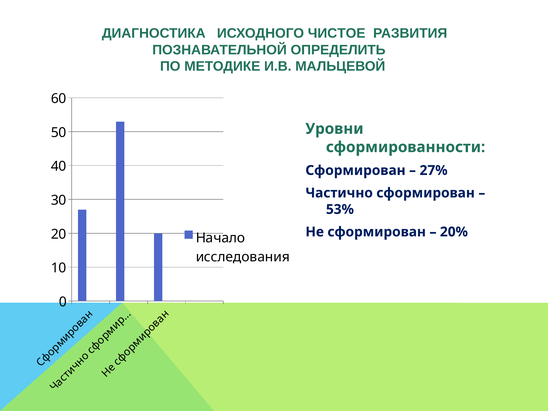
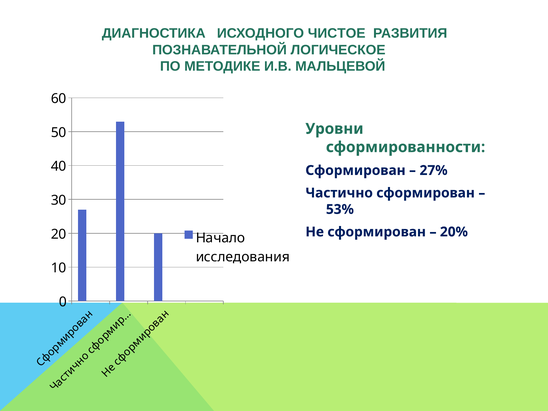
ОПРЕДЕЛИТЬ: ОПРЕДЕЛИТЬ -> ЛОГИЧЕСКОЕ (338, 50)
